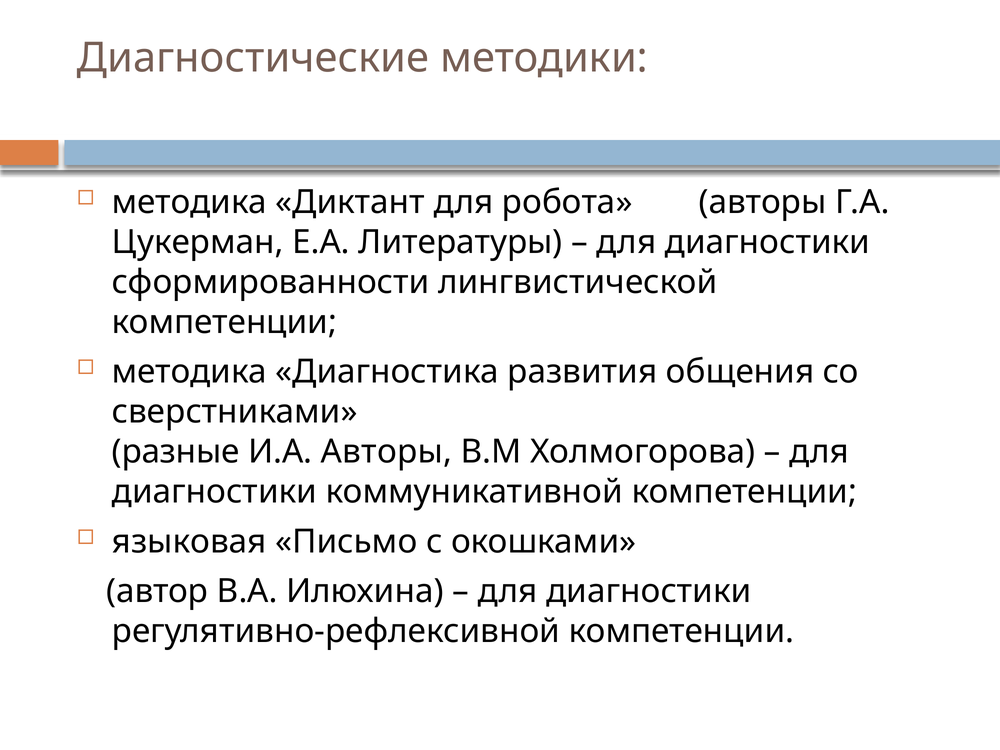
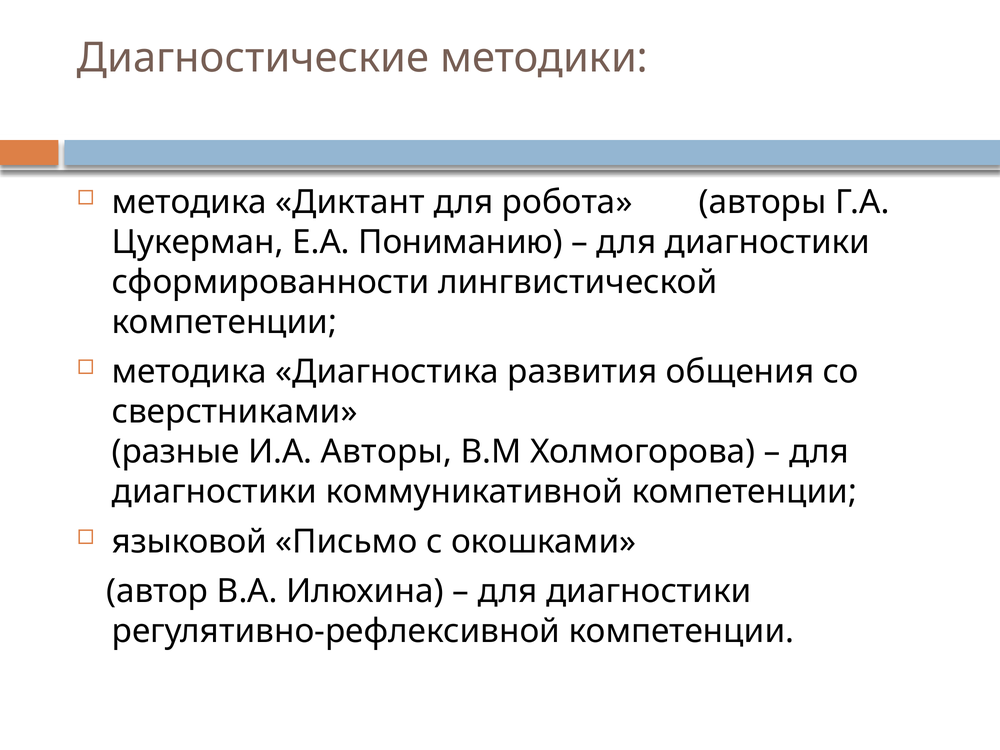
Литературы: Литературы -> Пониманию (461, 242)
языковая: языковая -> языковой (189, 542)
